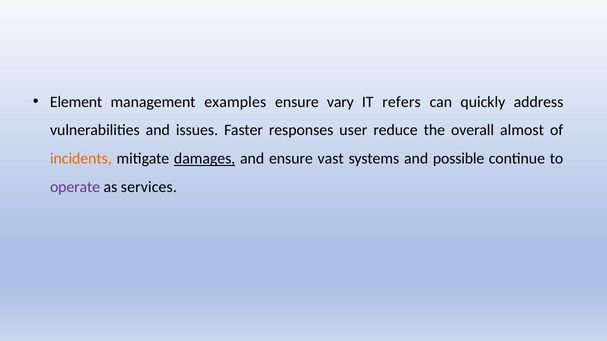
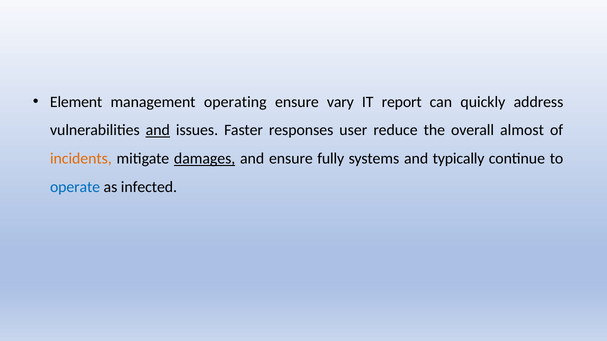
examples: examples -> operating (235, 102)
refers: refers -> report (402, 102)
and underline: none -> present (158, 130)
vast: vast -> fully (331, 159)
possible: possible -> typically (459, 159)
operate colour: purple -> blue (75, 187)
services: services -> infected (149, 187)
